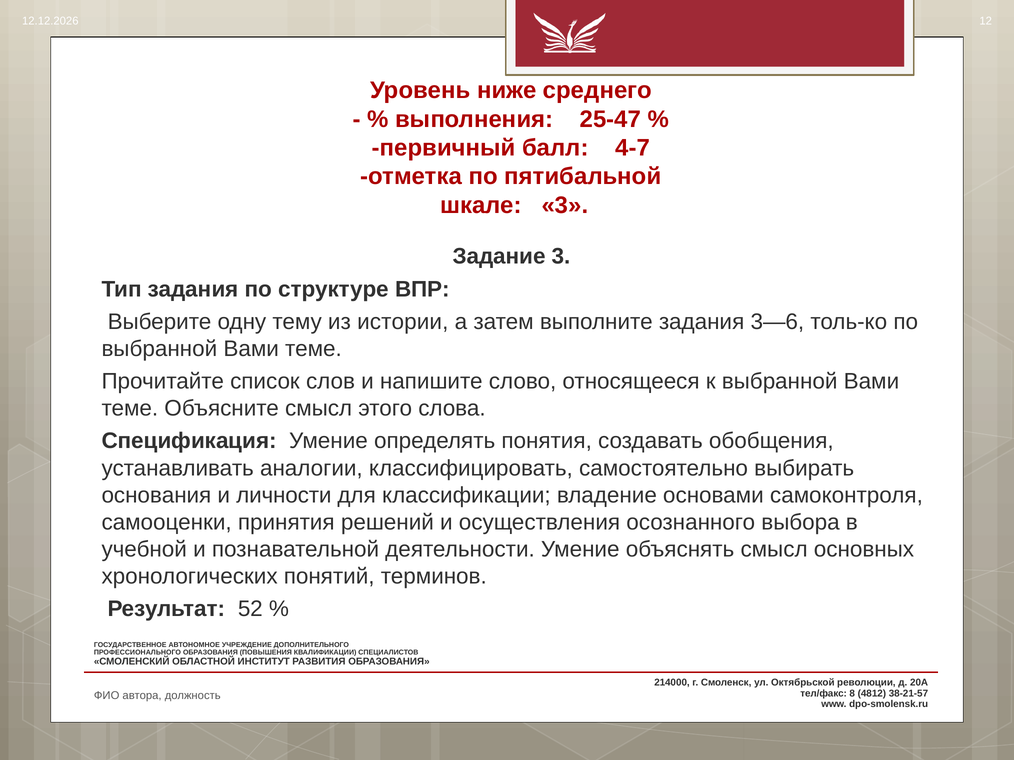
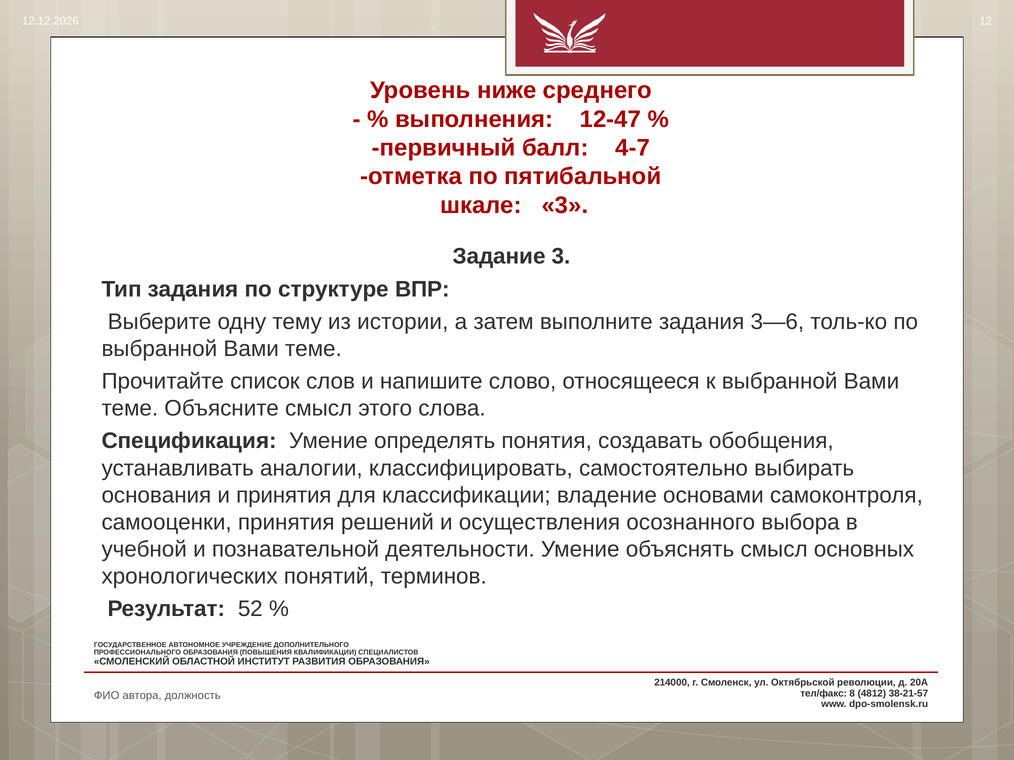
25-47: 25-47 -> 12-47 (610, 119)
и личности: личности -> принятия (284, 495)
